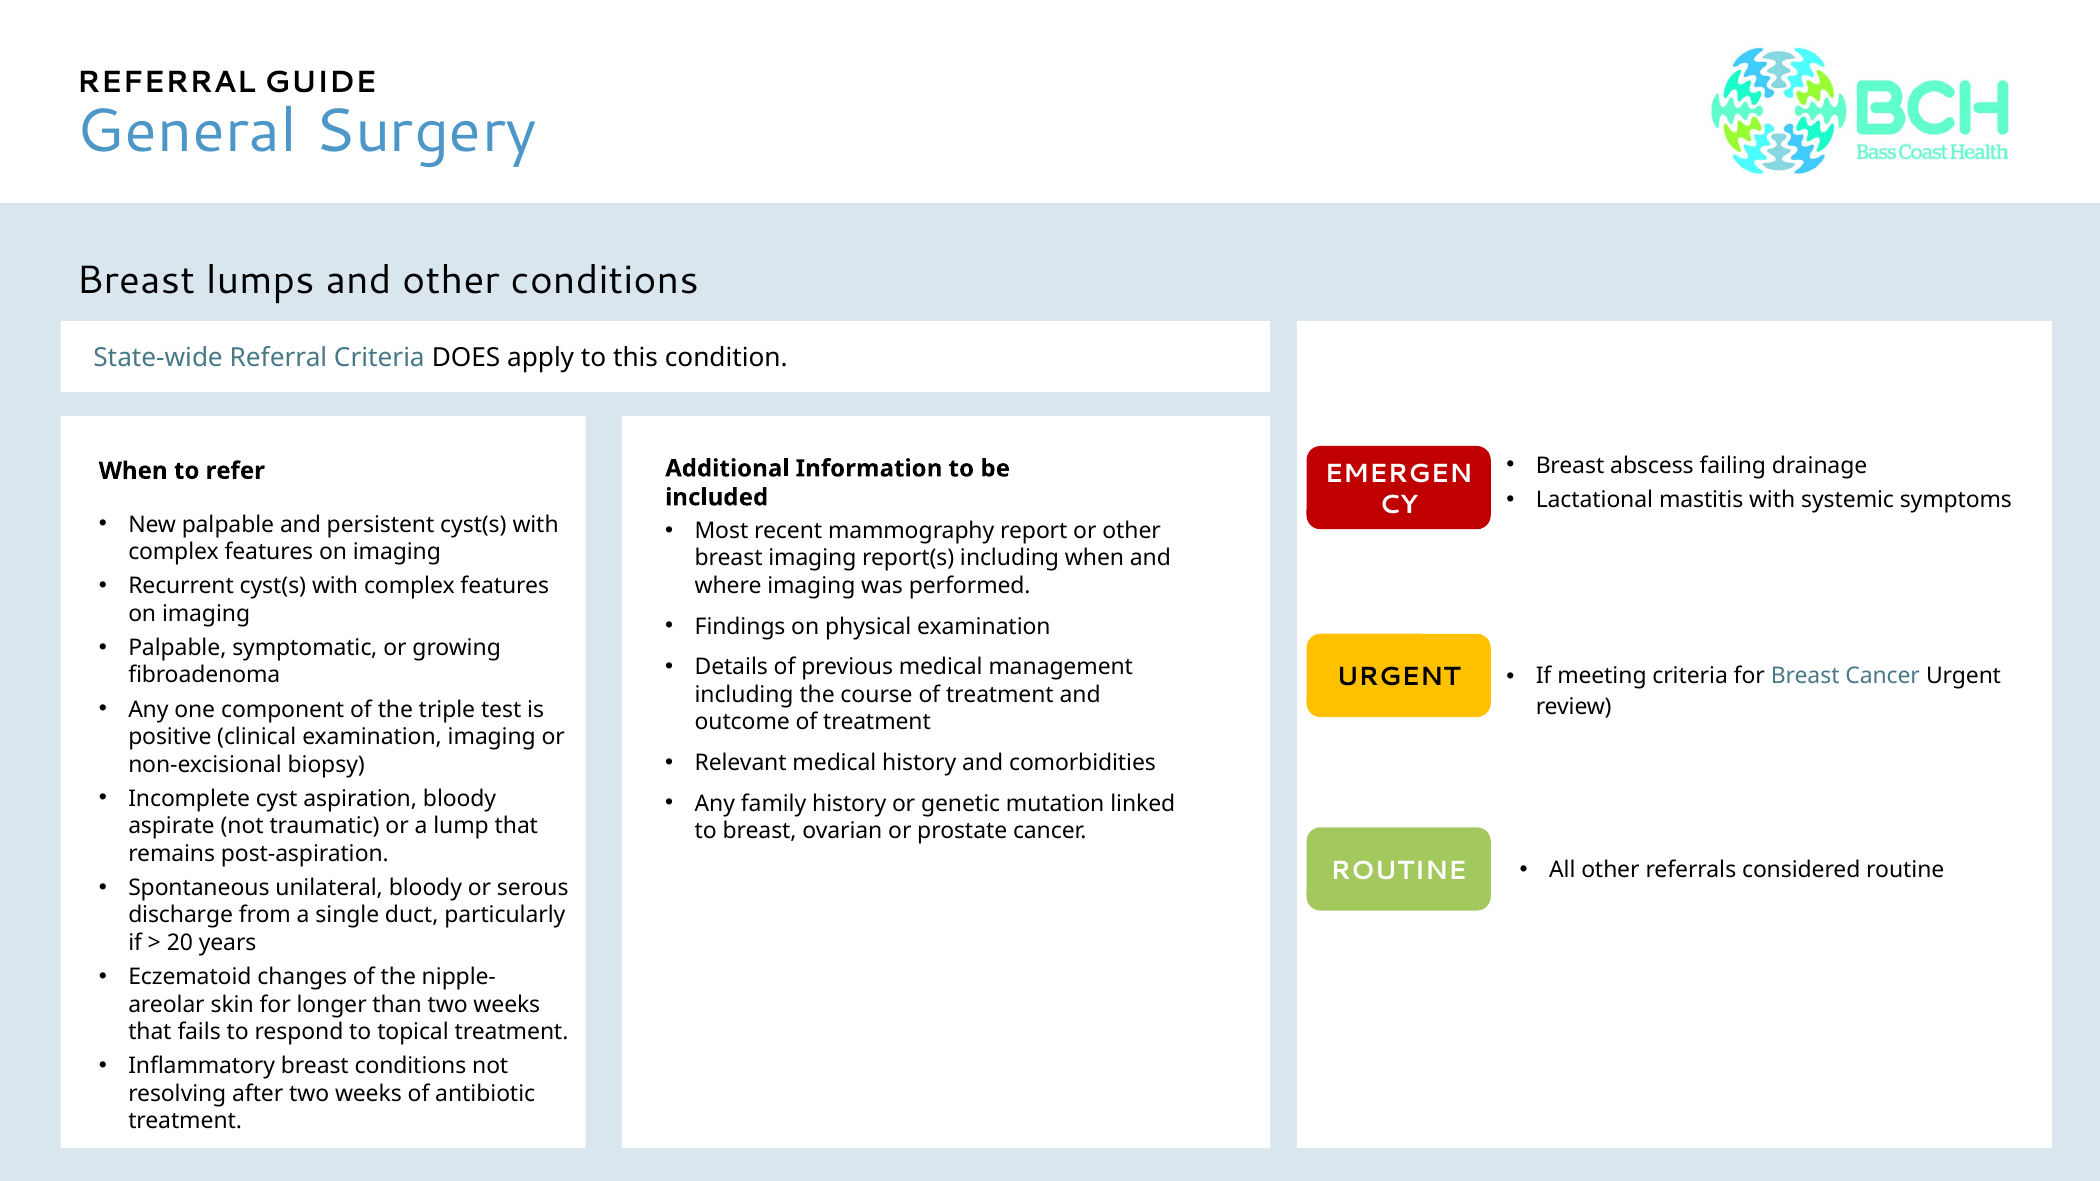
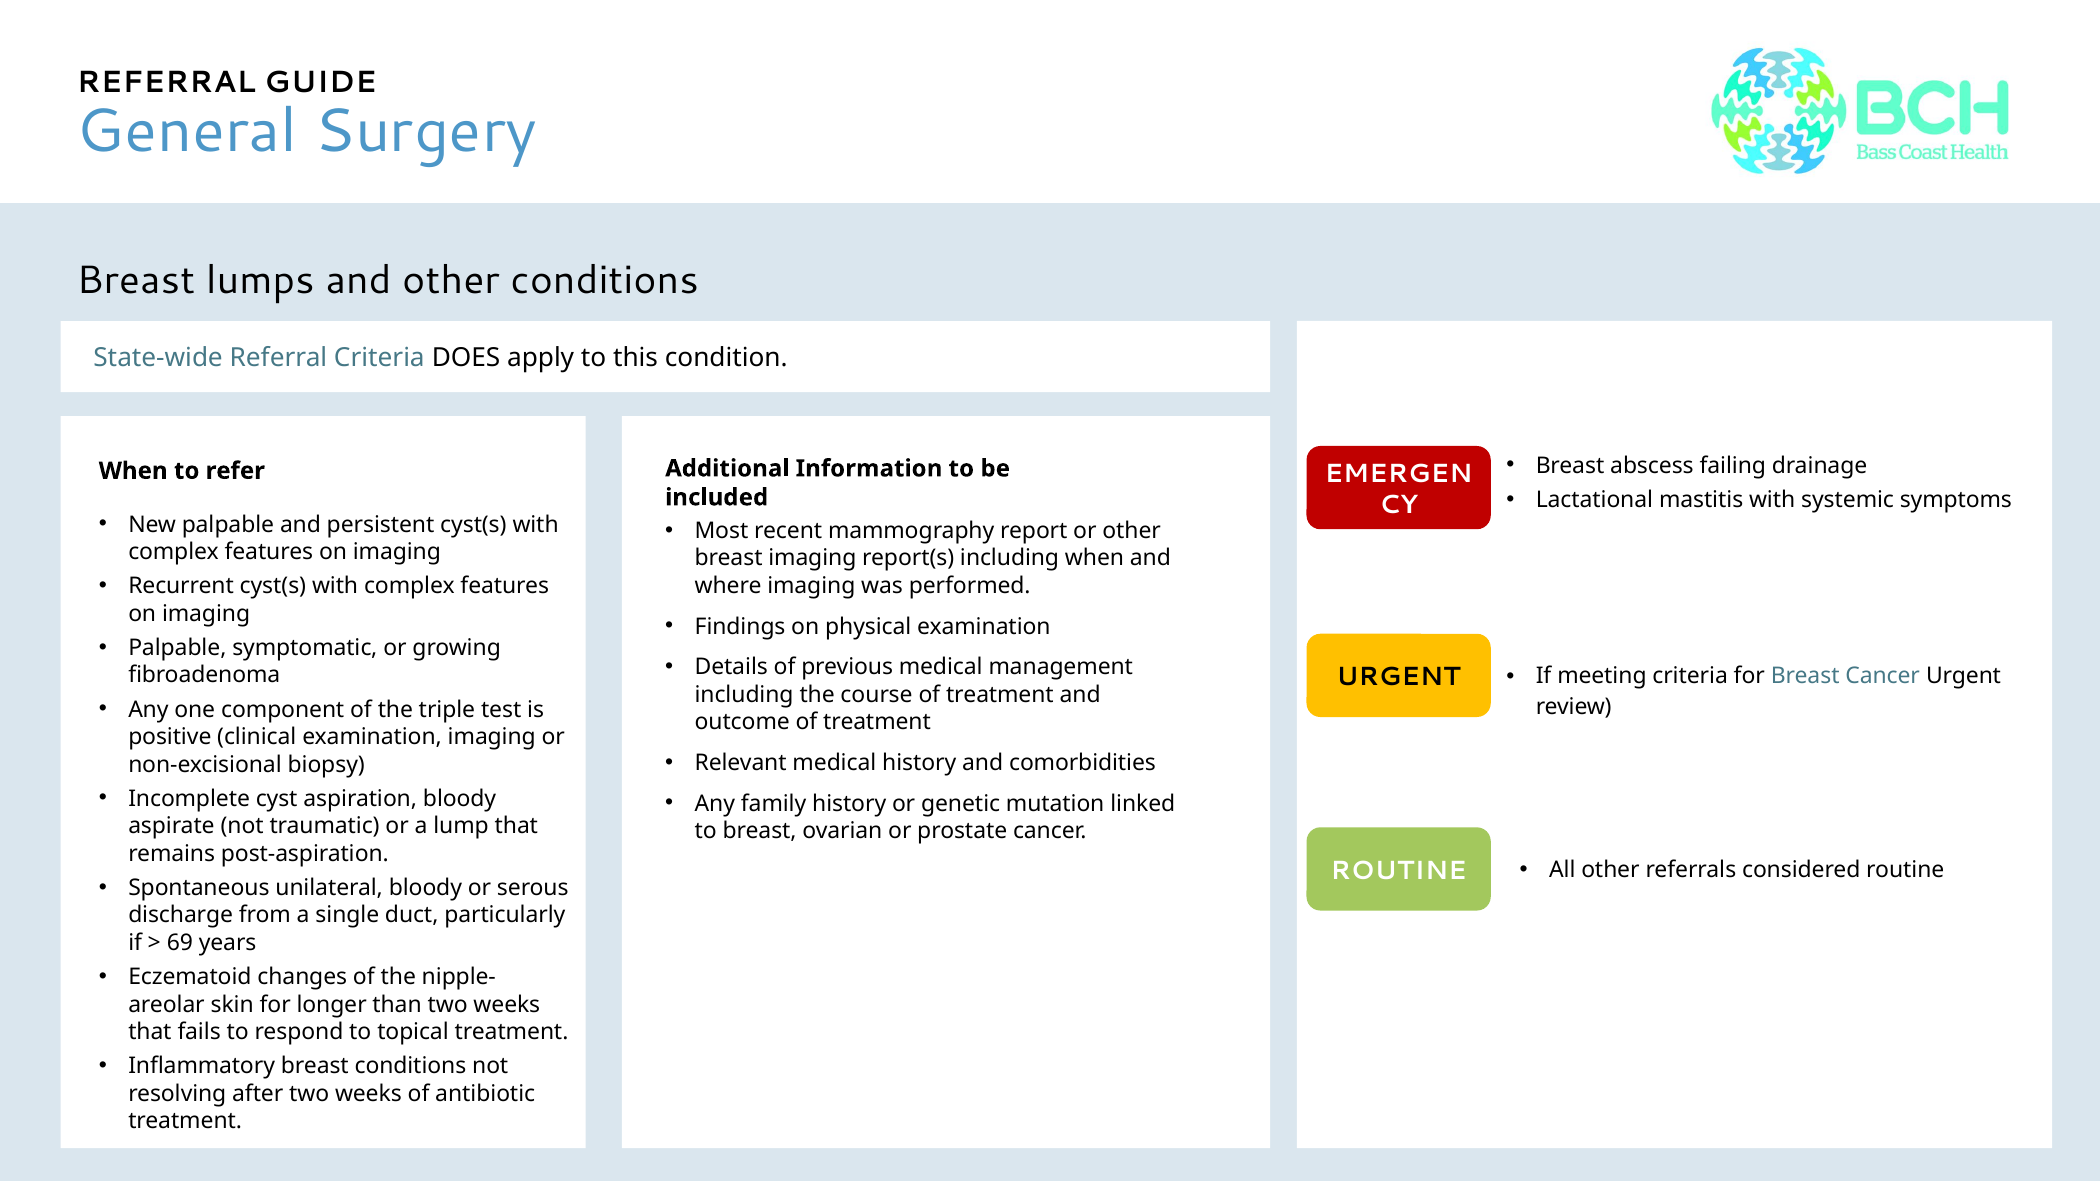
20: 20 -> 69 (180, 943)
